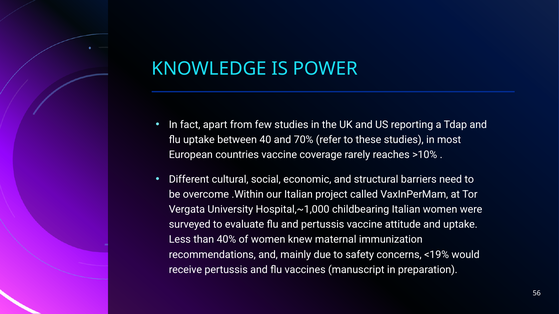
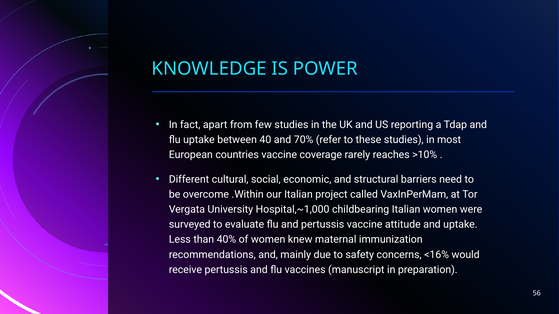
<19%: <19% -> <16% (437, 255)
